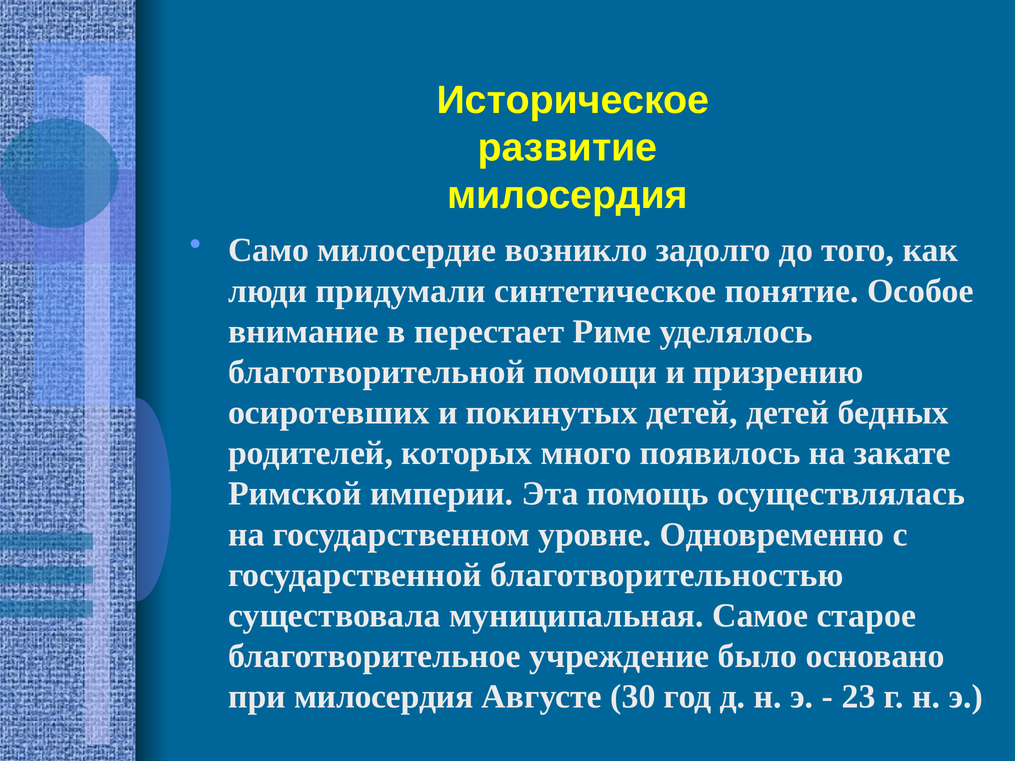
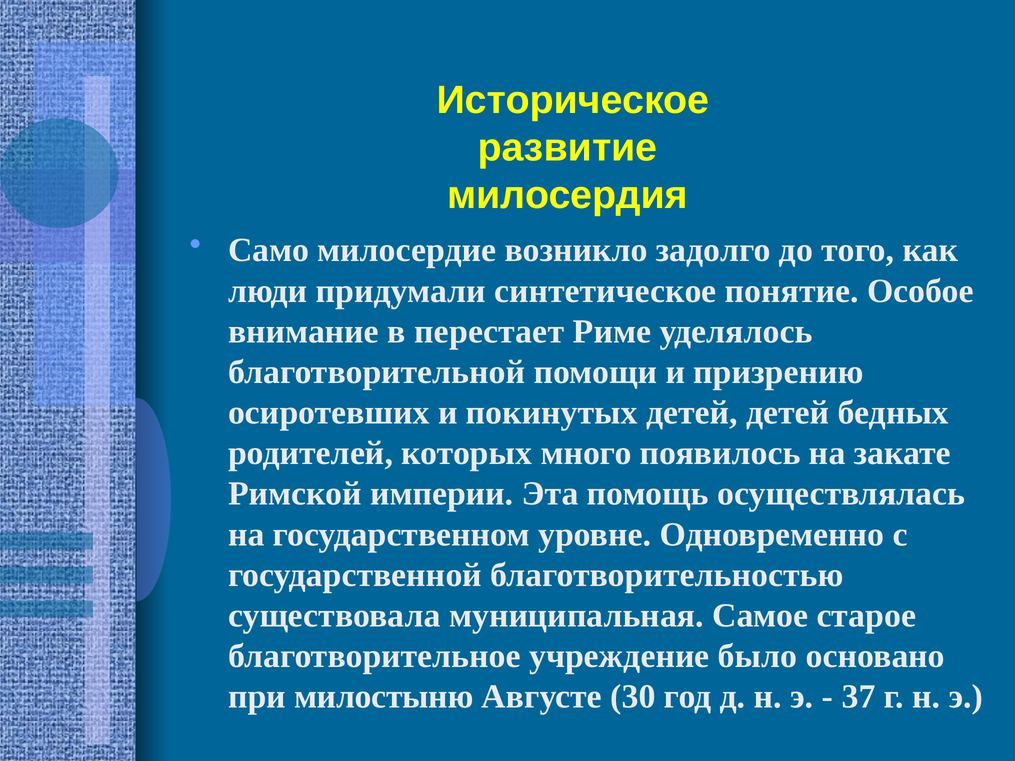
при милосердия: милосердия -> милостыню (384, 697)
23: 23 -> 37 (859, 697)
